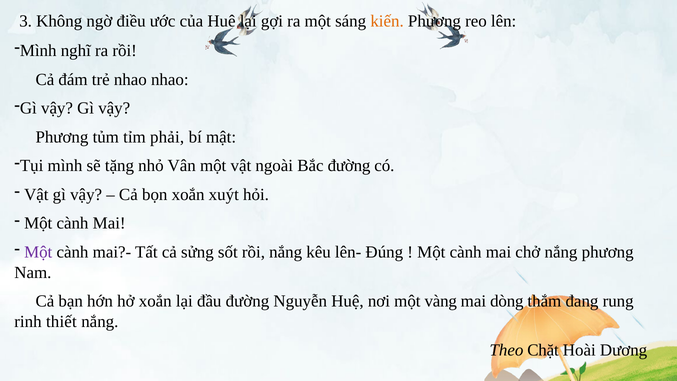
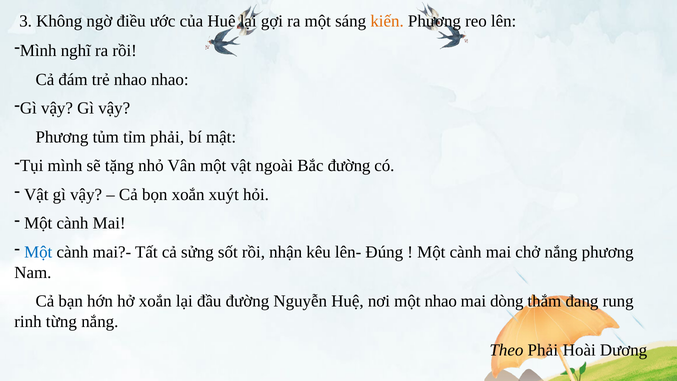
Một colour: purple -> blue (38, 252)
rồi nắng: nắng -> nhận (286, 252)
một vàng: vàng -> nhao (441, 301)
thiết: thiết -> từng (61, 321)
Theo Chặt: Chặt -> Phải (543, 350)
